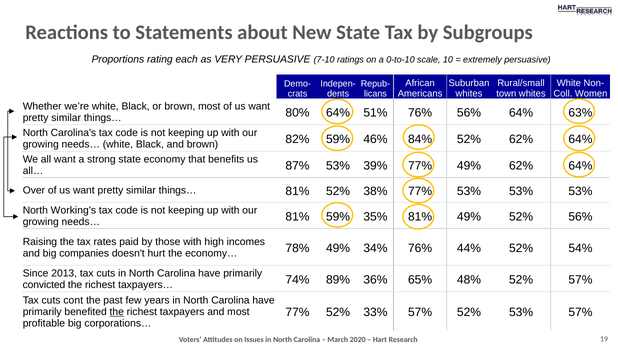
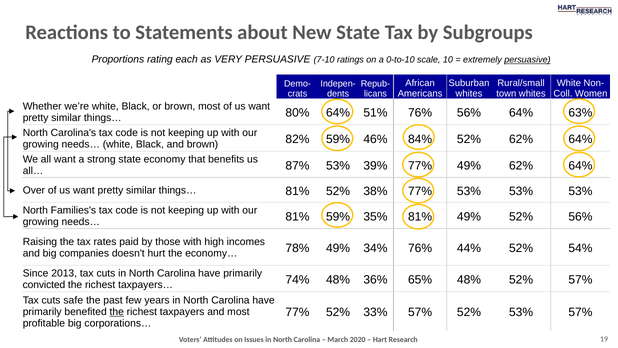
persuasive underline: none -> present (527, 60)
Working's: Working's -> Families's (73, 210)
74% 89%: 89% -> 48% (338, 279)
cont: cont -> safe (73, 300)
